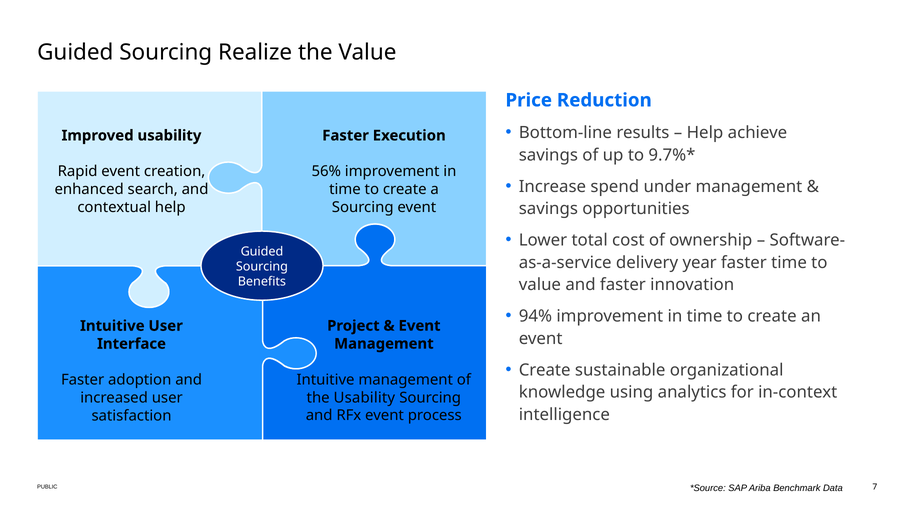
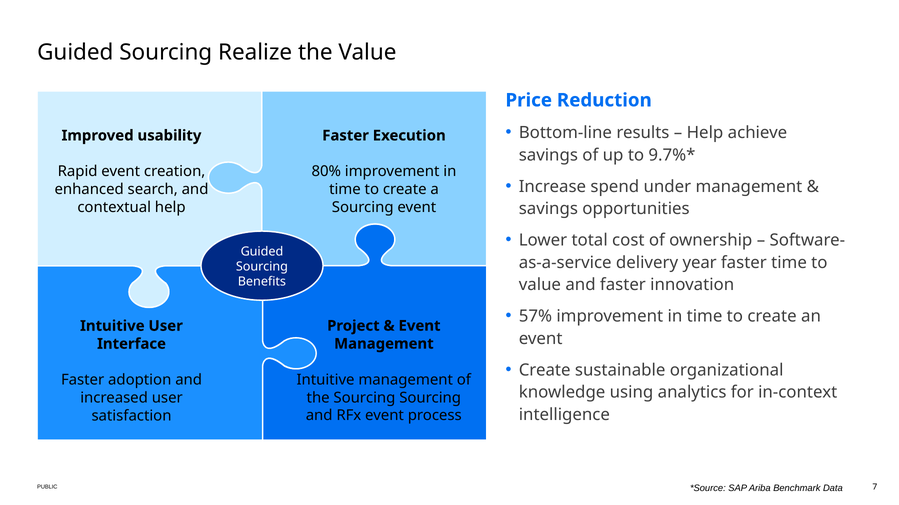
56%: 56% -> 80% (326, 172)
94%: 94% -> 57% (535, 317)
the Usability: Usability -> Sourcing (364, 398)
